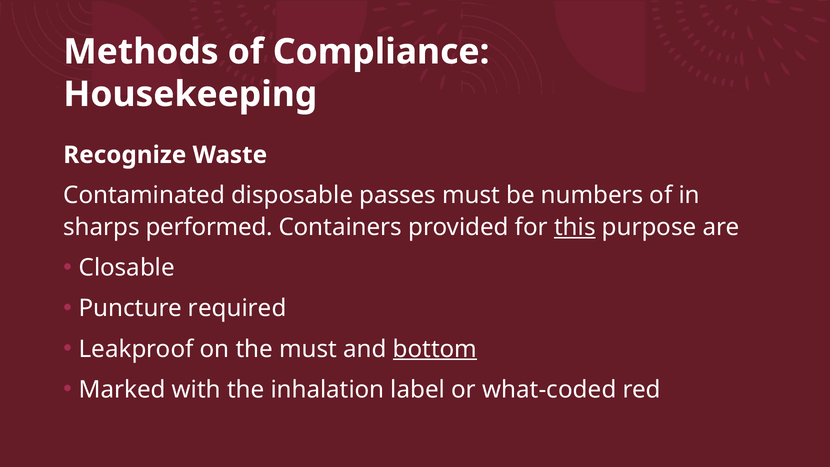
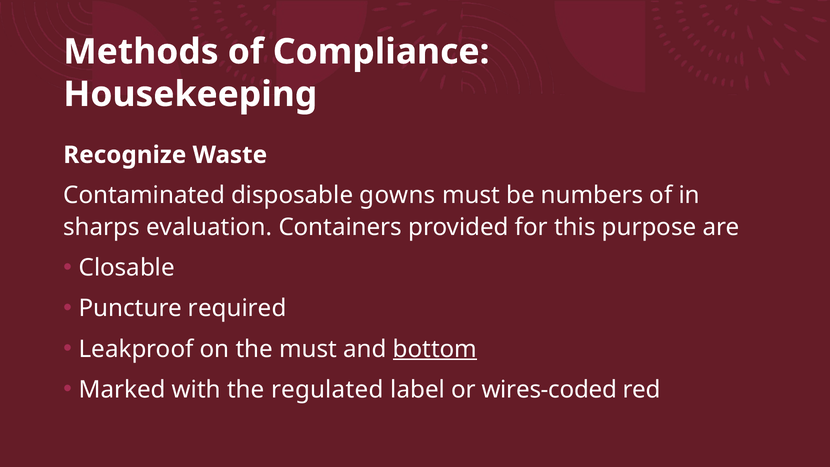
passes: passes -> gowns (398, 195)
performed: performed -> evaluation (209, 227)
this underline: present -> none (575, 227)
inhalation: inhalation -> regulated (327, 389)
what-coded: what-coded -> wires-coded (549, 389)
